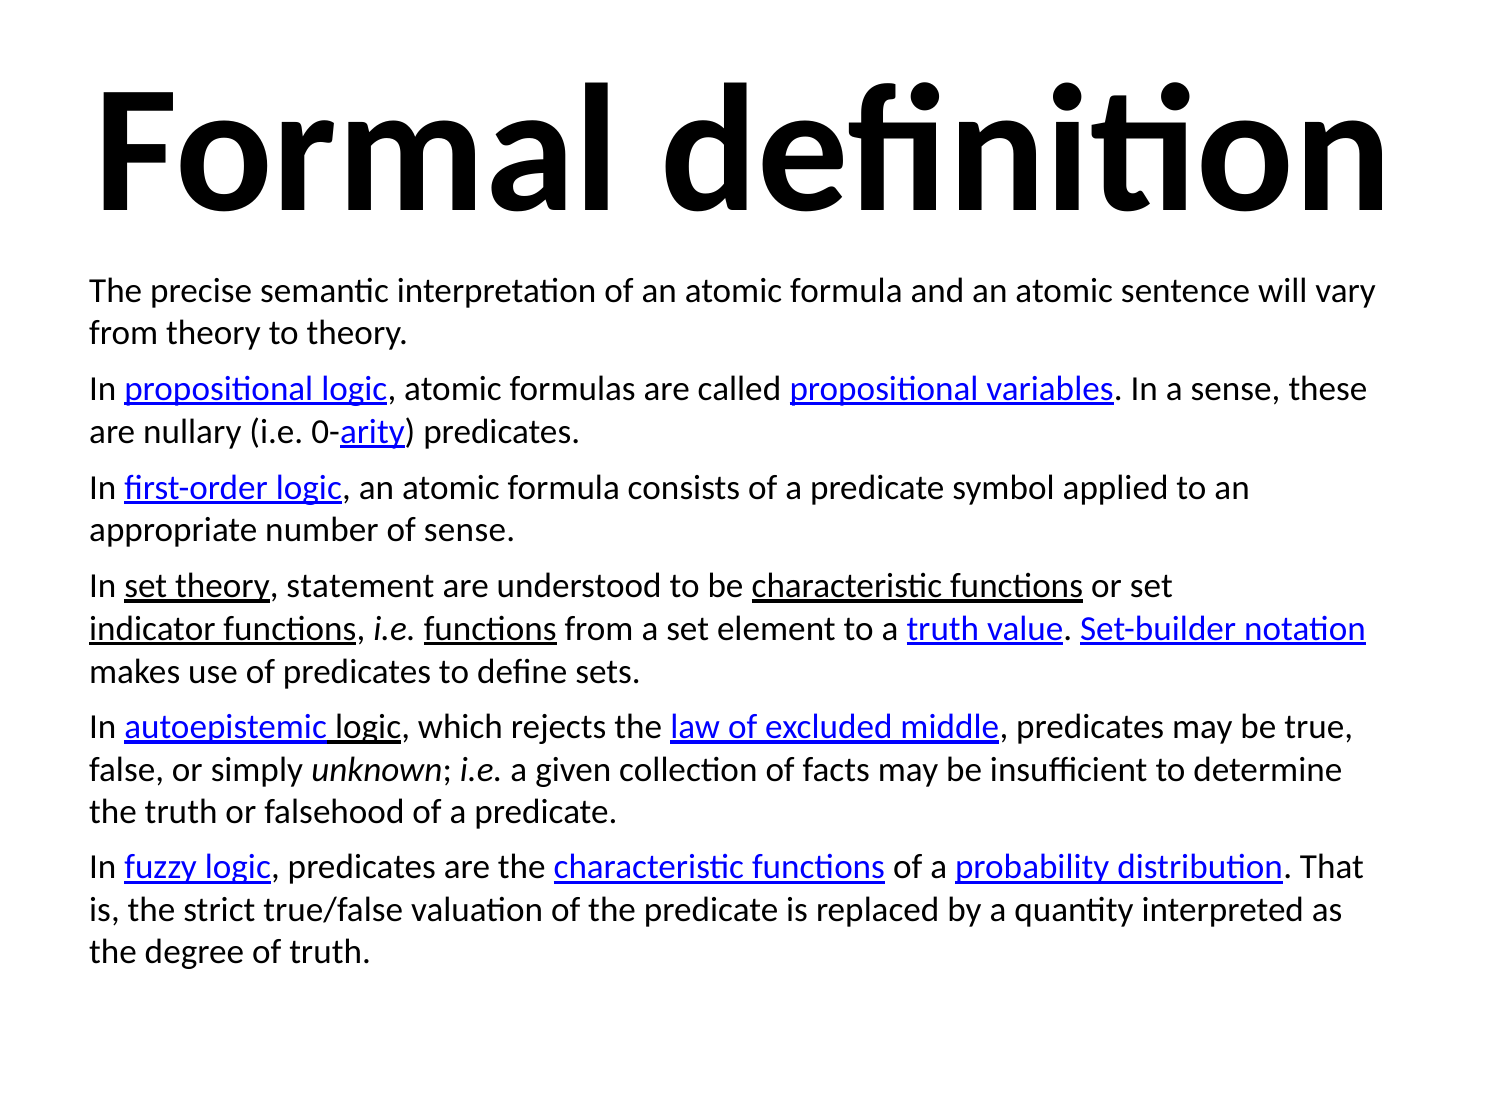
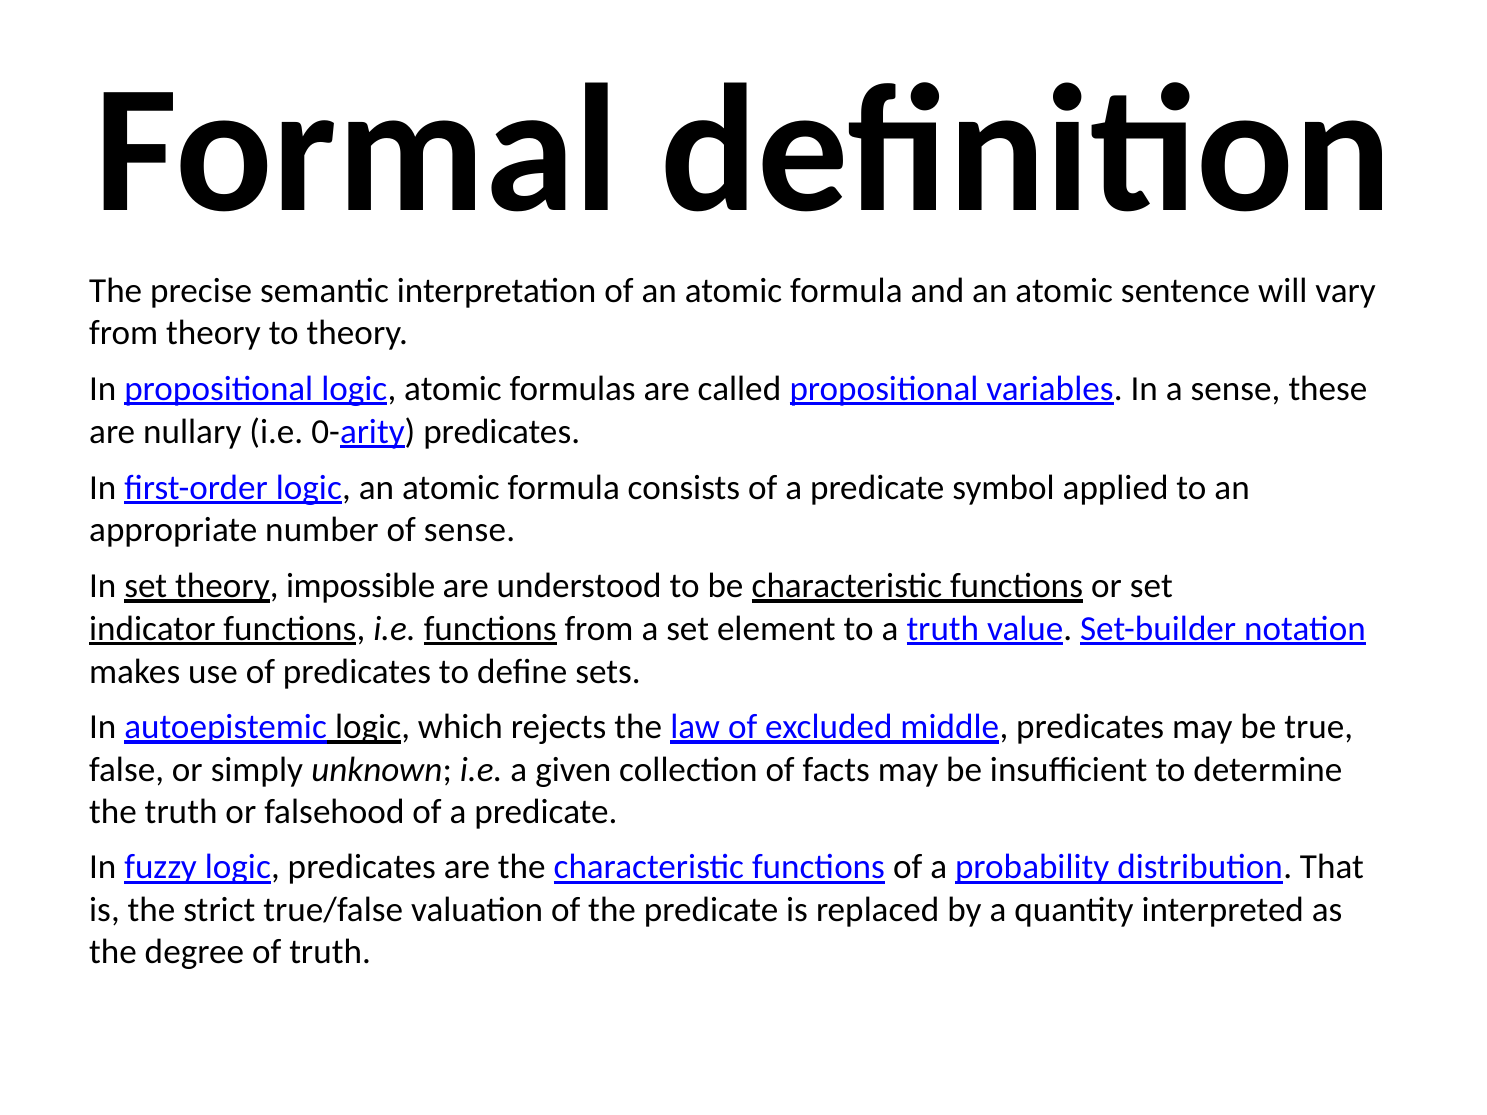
statement: statement -> impossible (361, 586)
